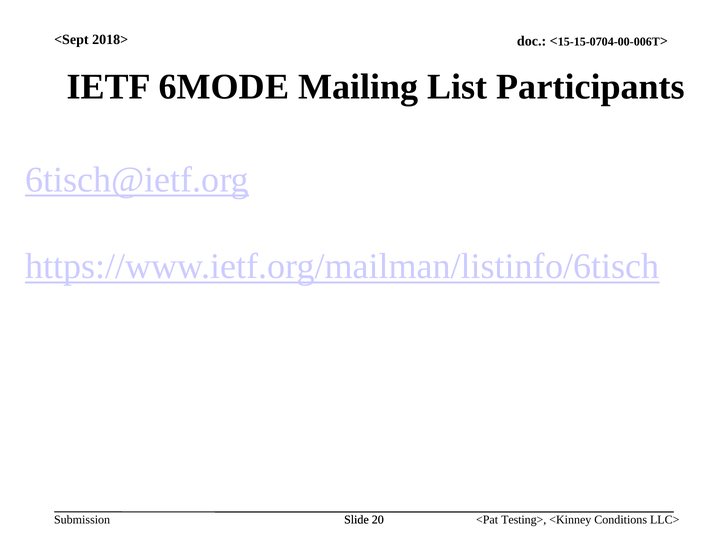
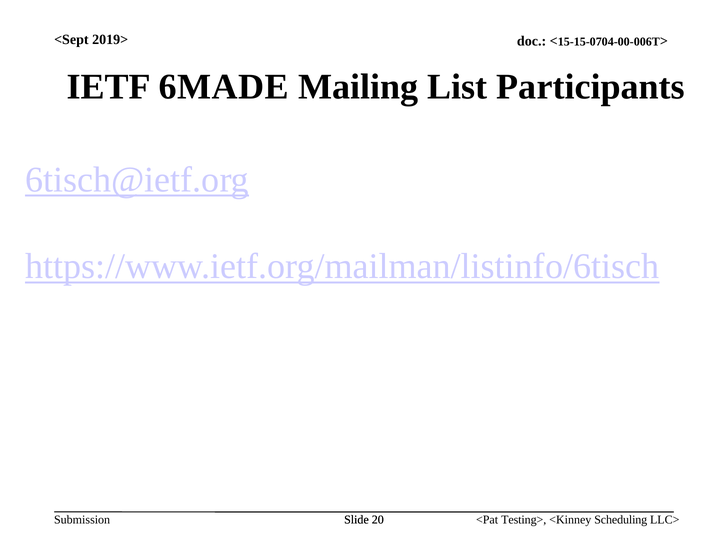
2018>: 2018> -> 2019> (110, 40)
6MODE: 6MODE -> 6MADE (224, 87)
Conditions: Conditions -> Scheduling (621, 519)
